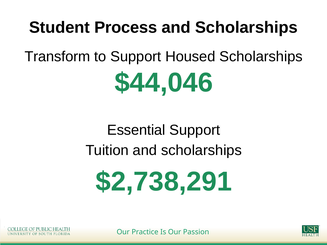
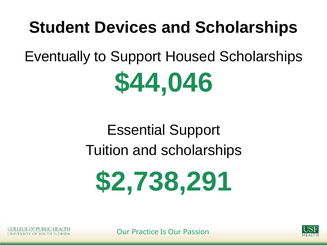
Process: Process -> Devices (126, 28)
Transform: Transform -> Eventually (57, 57)
